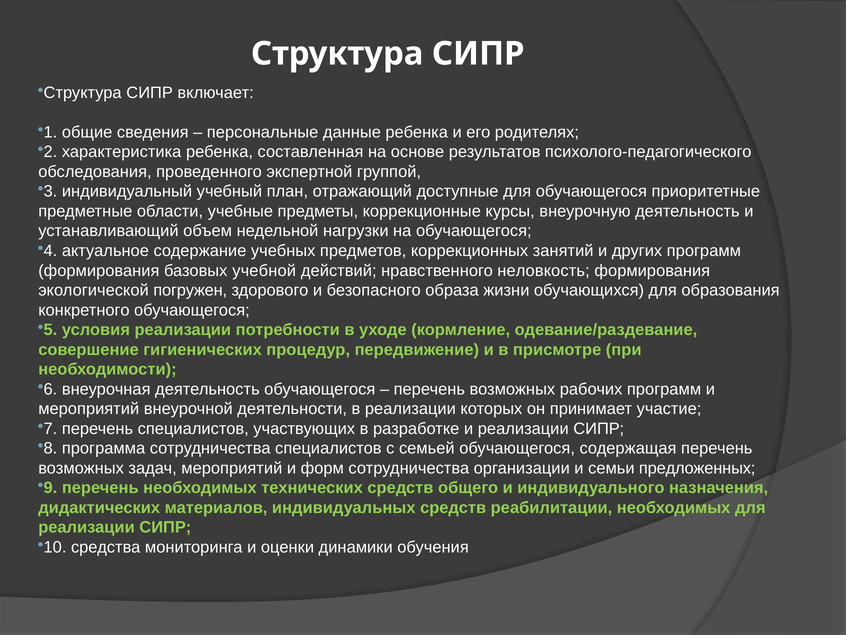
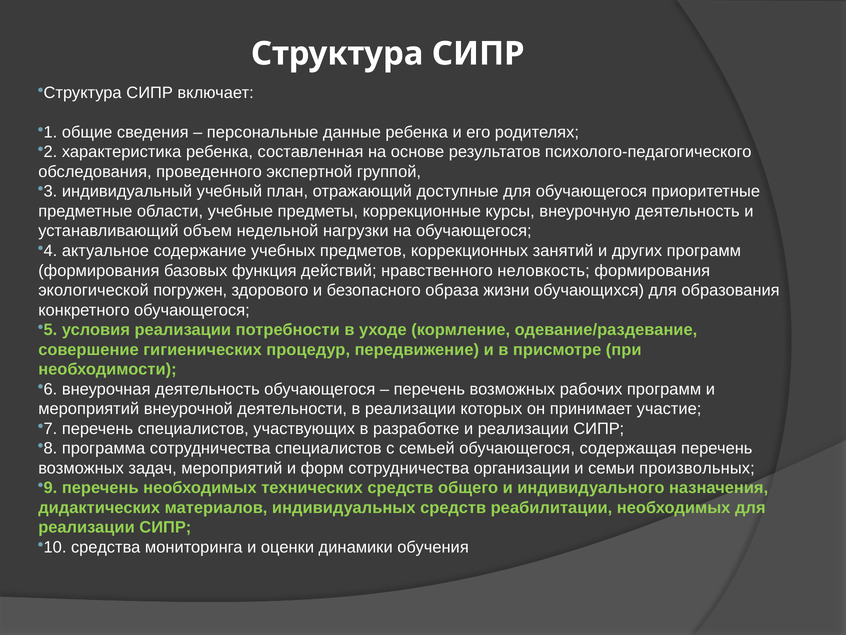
учебной: учебной -> функция (264, 270)
предложенных: предложенных -> произвольных (697, 468)
